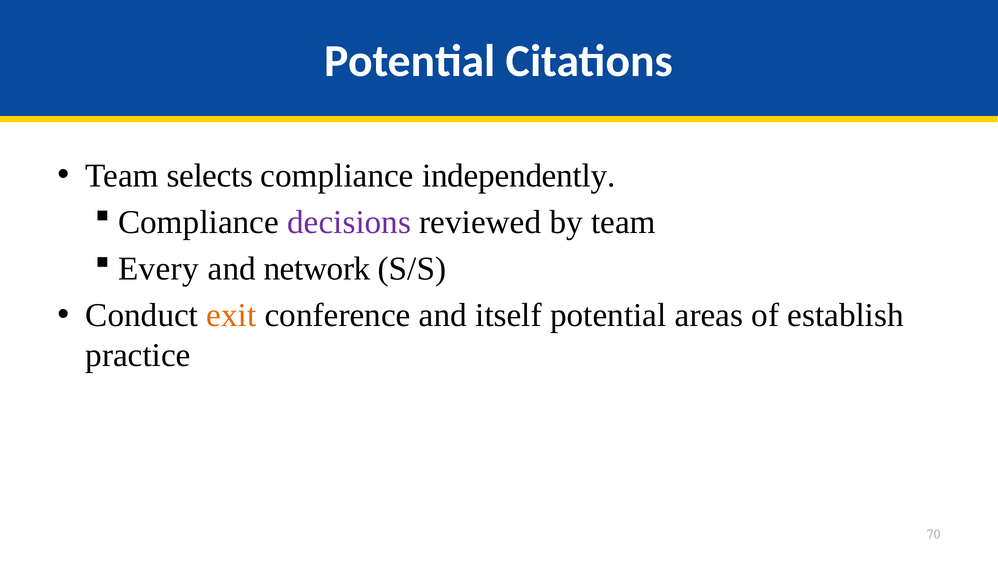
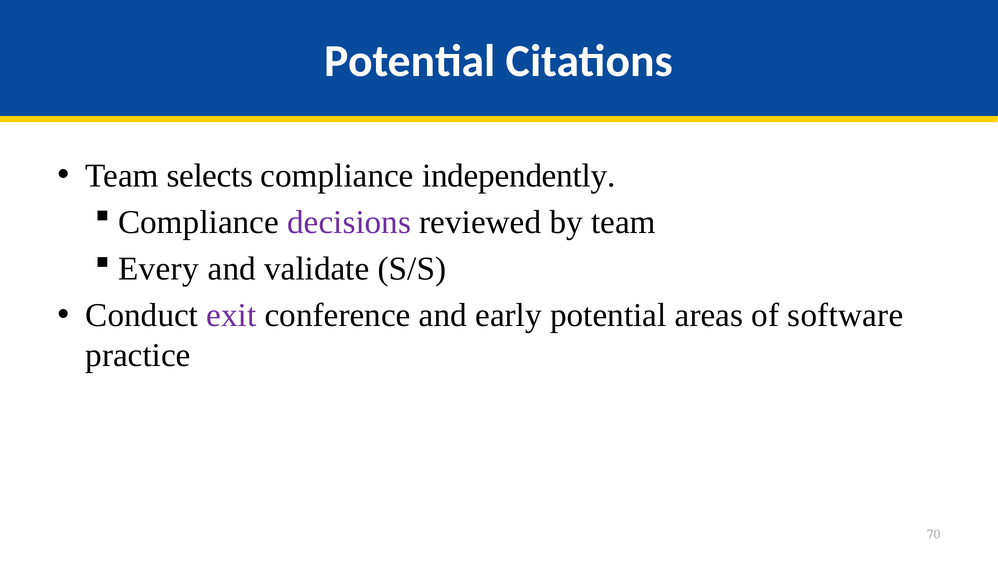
network: network -> validate (317, 269)
exit colour: orange -> purple (231, 316)
itself: itself -> early (509, 316)
establish: establish -> software (845, 316)
